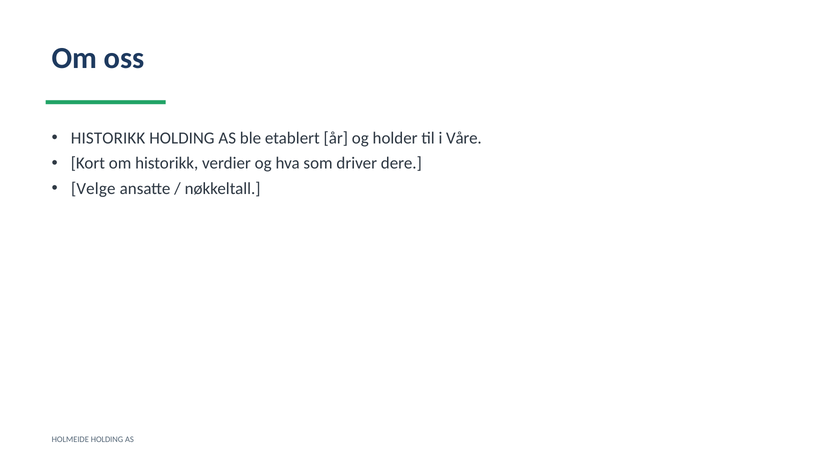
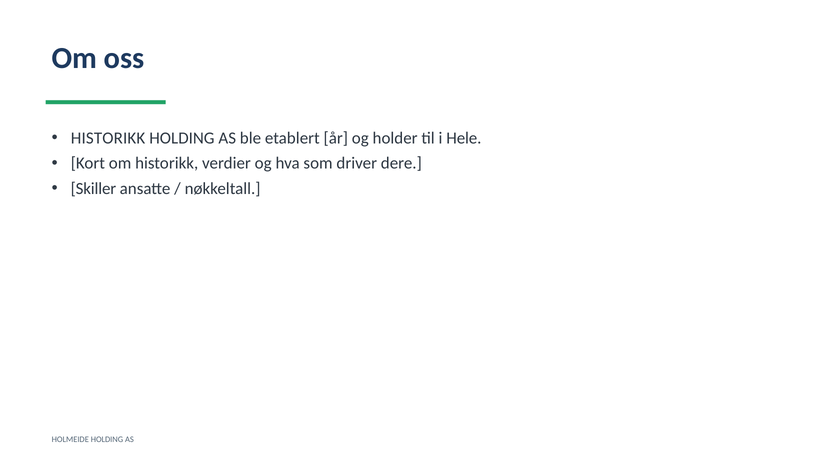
Våre: Våre -> Hele (464, 138)
Velge: Velge -> Skiller (93, 189)
